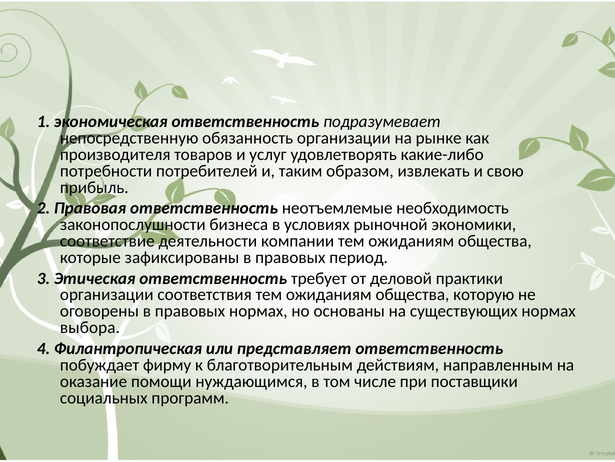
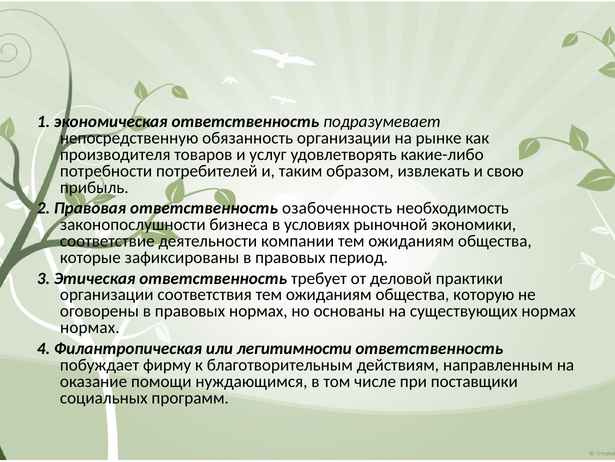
неотъемлемые: неотъемлемые -> озабоченность (337, 208)
выбора: выбора -> нормах (90, 327)
представляет: представляет -> легитимности (294, 348)
